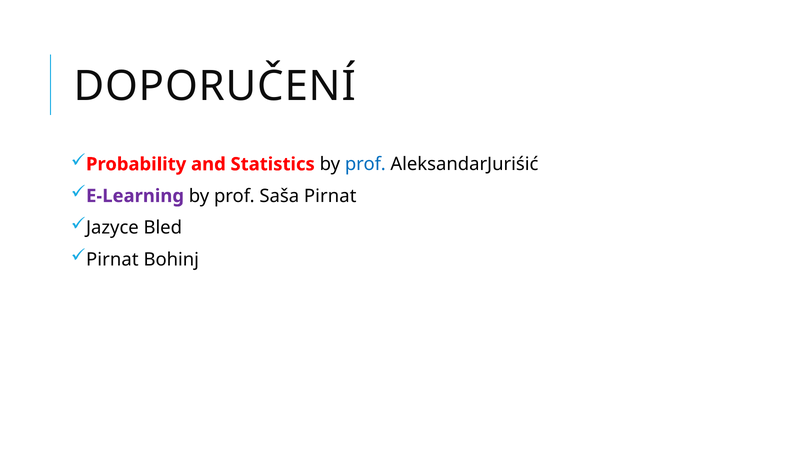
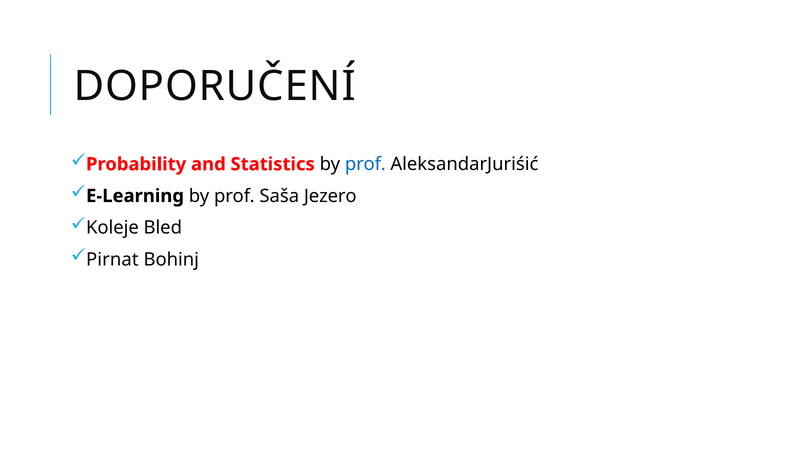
E-Learning colour: purple -> black (135, 196)
Saša Pirnat: Pirnat -> Jezero (330, 196)
Jazyce: Jazyce -> Koleje (112, 228)
